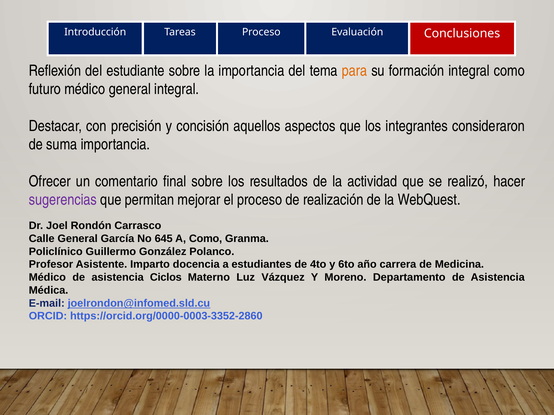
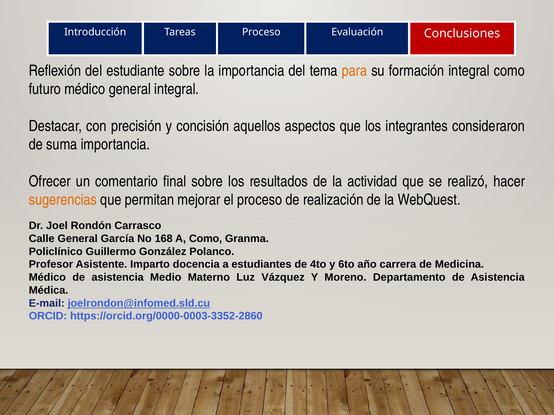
sugerencias colour: purple -> orange (63, 200)
645: 645 -> 168 (164, 239)
Ciclos: Ciclos -> Medio (166, 278)
